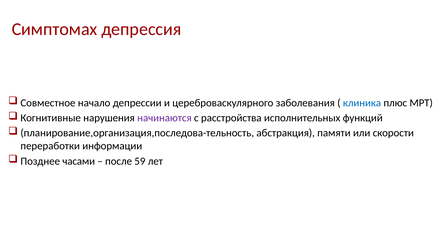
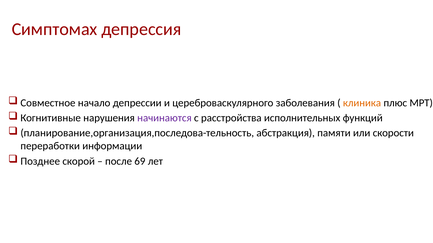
клиника colour: blue -> orange (362, 103)
часами: часами -> скорой (79, 161)
59: 59 -> 69 (140, 161)
